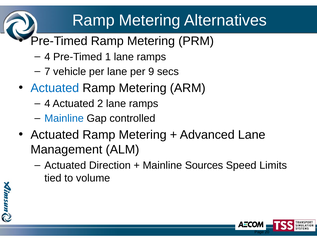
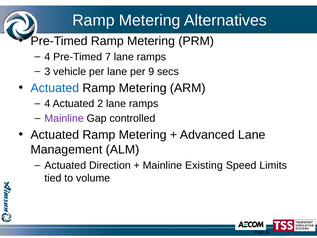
1: 1 -> 7 (108, 57)
7: 7 -> 3 (47, 72)
Mainline colour: blue -> purple (64, 118)
Sources: Sources -> Existing (204, 165)
